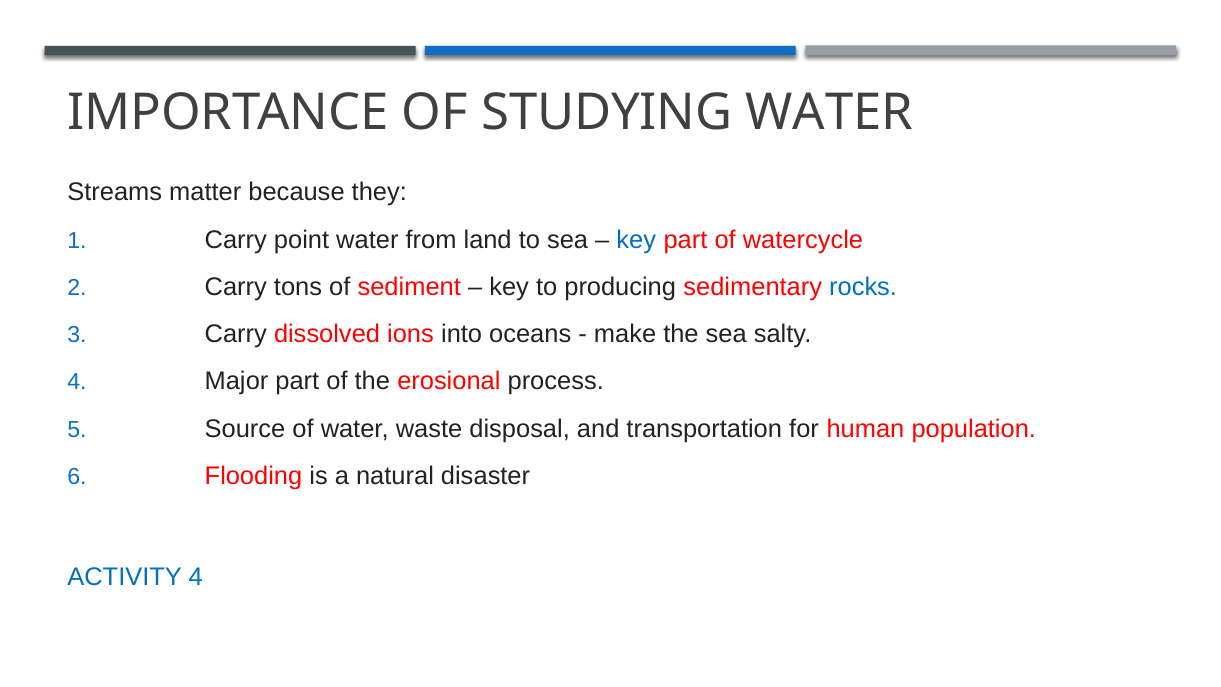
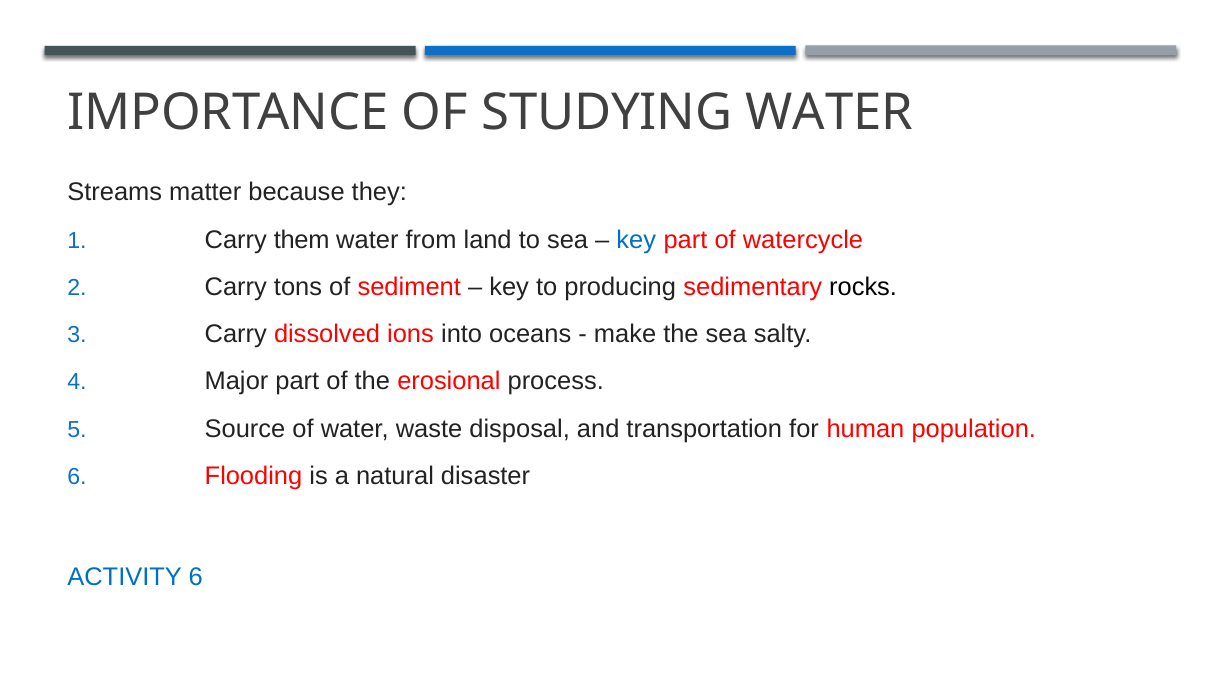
point: point -> them (302, 240)
rocks colour: blue -> black (863, 287)
ACTIVITY 4: 4 -> 6 (196, 577)
